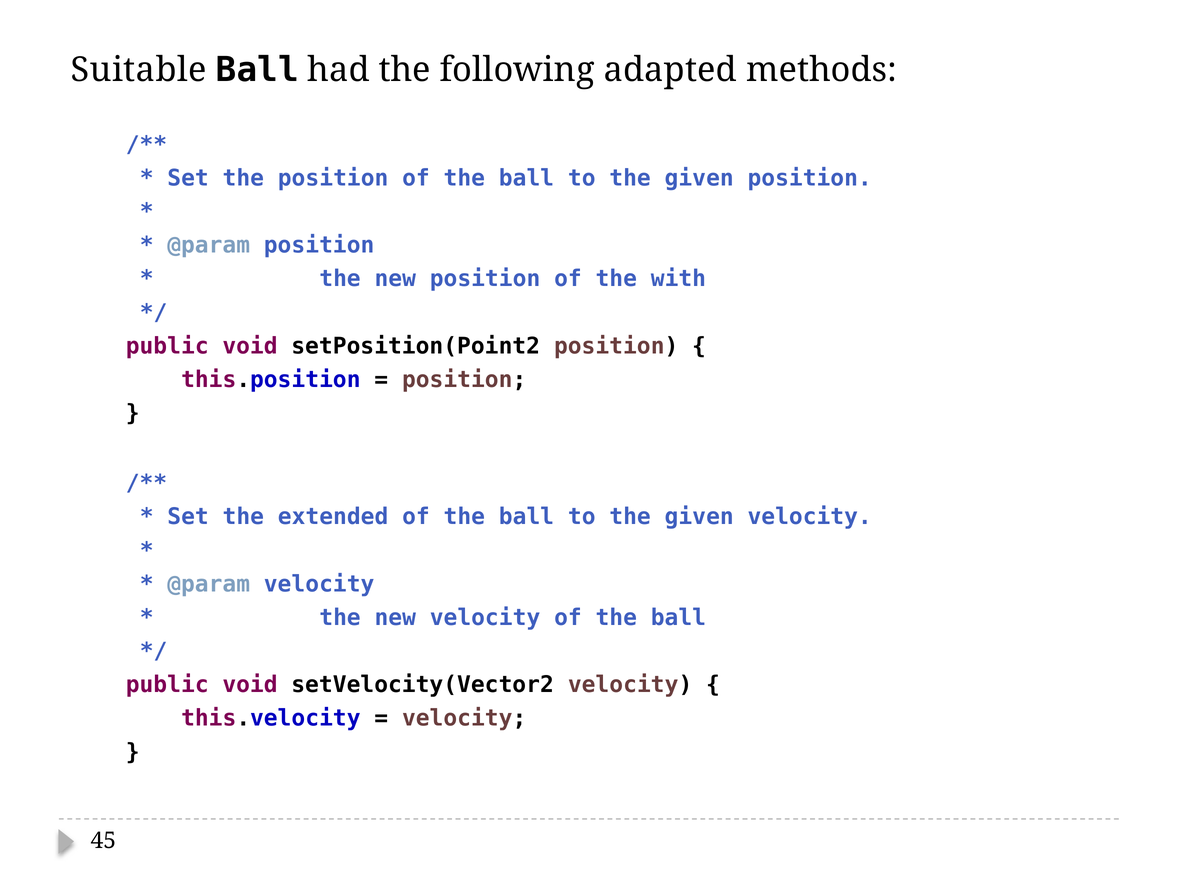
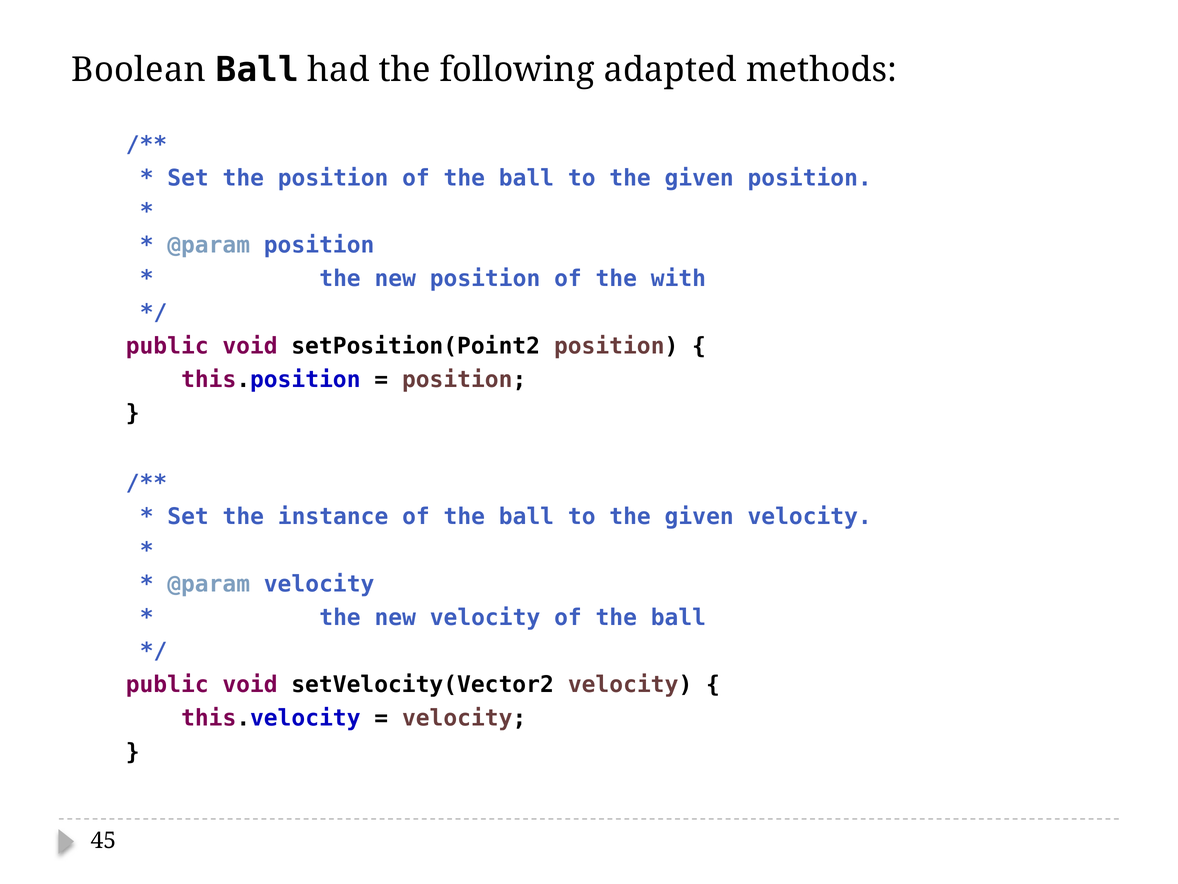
Suitable: Suitable -> Boolean (139, 70)
extended: extended -> instance (333, 517)
